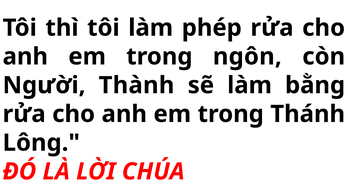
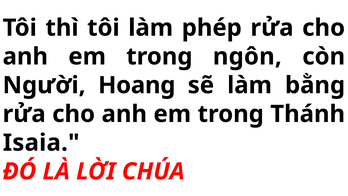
Thành: Thành -> Hoang (137, 85)
Lông: Lông -> Isaia (41, 143)
